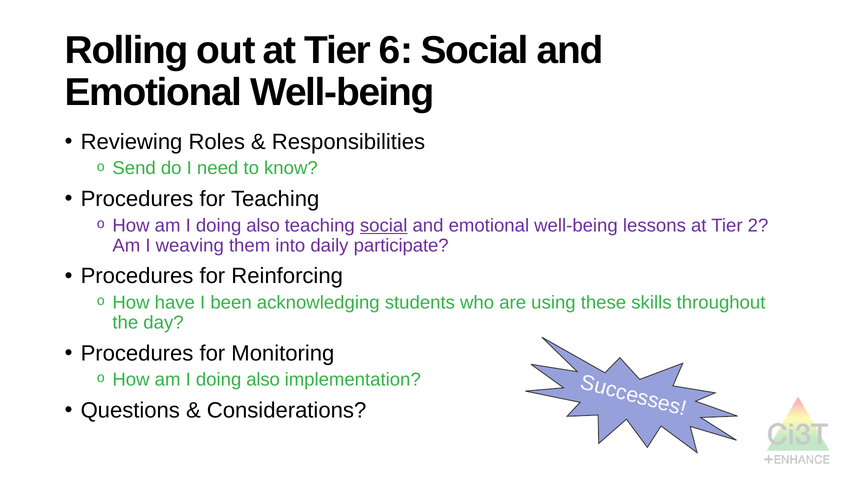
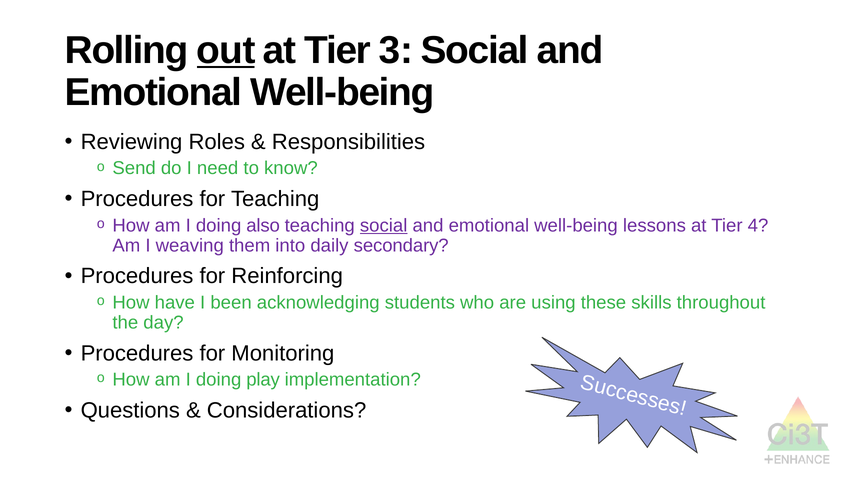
out underline: none -> present (226, 50)
6: 6 -> 3 (396, 50)
2: 2 -> 4 (758, 226)
participate: participate -> secondary (401, 246)
also: also -> play (263, 380)
